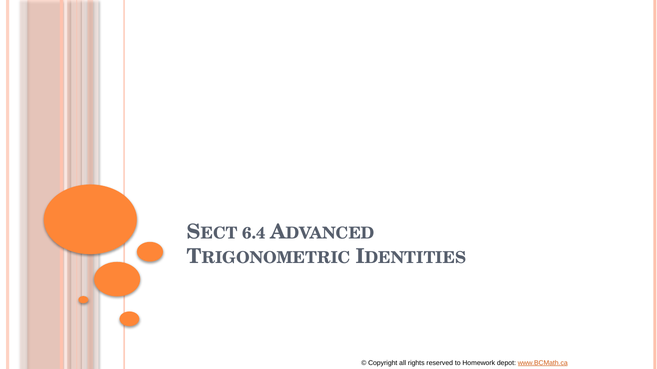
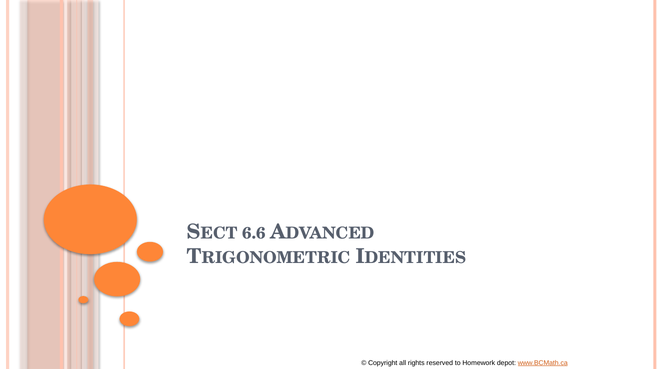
6.4: 6.4 -> 6.6 (254, 234)
